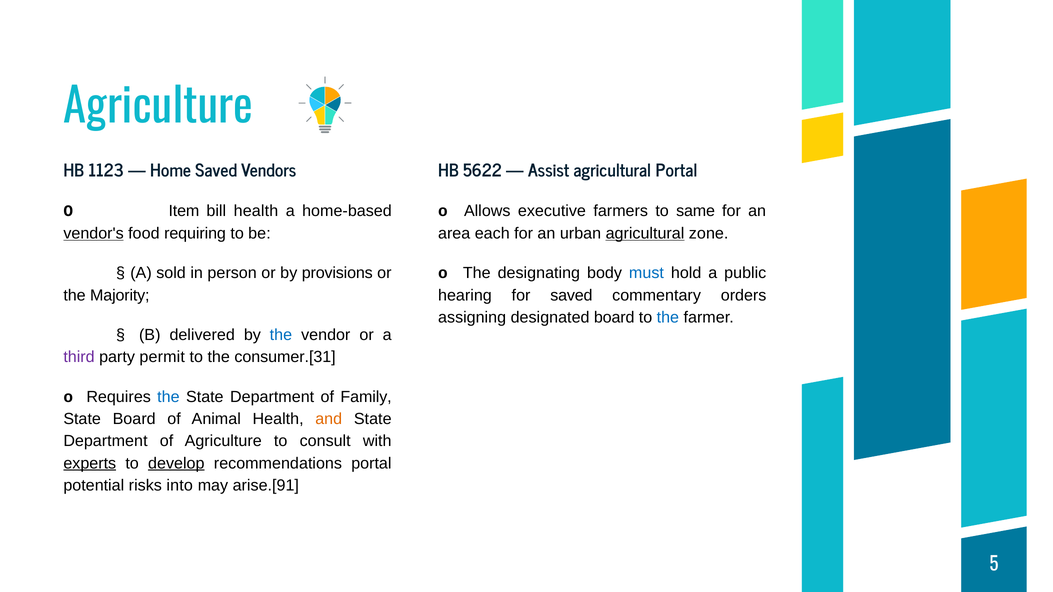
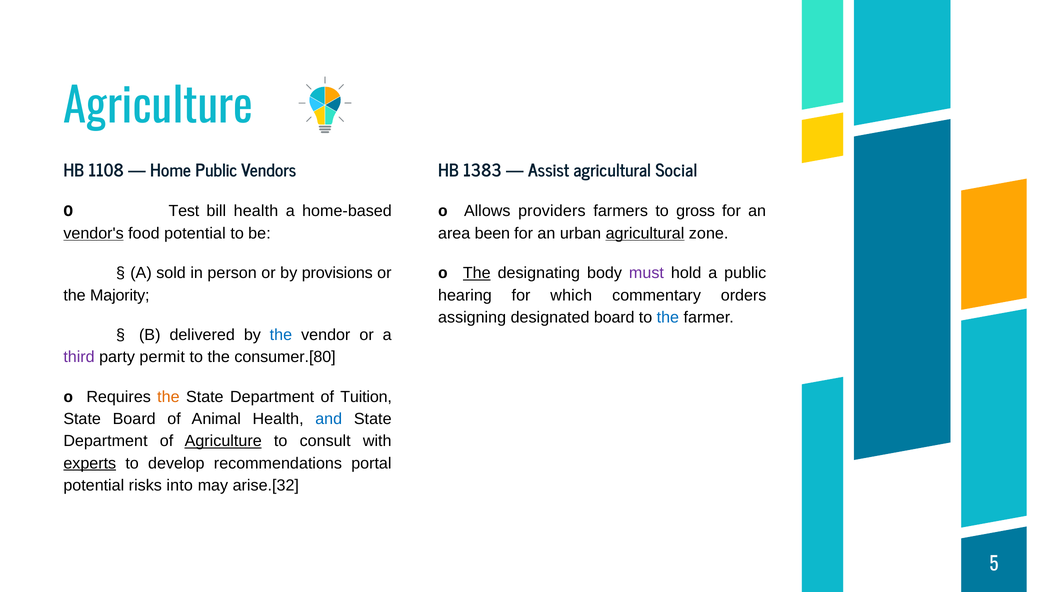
1123: 1123 -> 1108 (106, 171)
Home Saved: Saved -> Public (216, 171)
5622: 5622 -> 1383 (482, 171)
agricultural Portal: Portal -> Social (676, 171)
Item: Item -> Test (184, 211)
executive: executive -> providers (552, 211)
same: same -> gross (696, 211)
food requiring: requiring -> potential (195, 233)
each: each -> been (492, 233)
The underline: none -> present (477, 273)
must colour: blue -> purple (646, 273)
for saved: saved -> which (571, 295)
consumer.[31: consumer.[31 -> consumer.[80 (285, 357)
the colour: blue -> orange (168, 397)
Family: Family -> Tuition (366, 397)
and colour: orange -> blue (329, 419)
Agriculture underline: none -> present (223, 441)
develop underline: present -> none (176, 464)
arise.[91: arise.[91 -> arise.[32 (266, 486)
